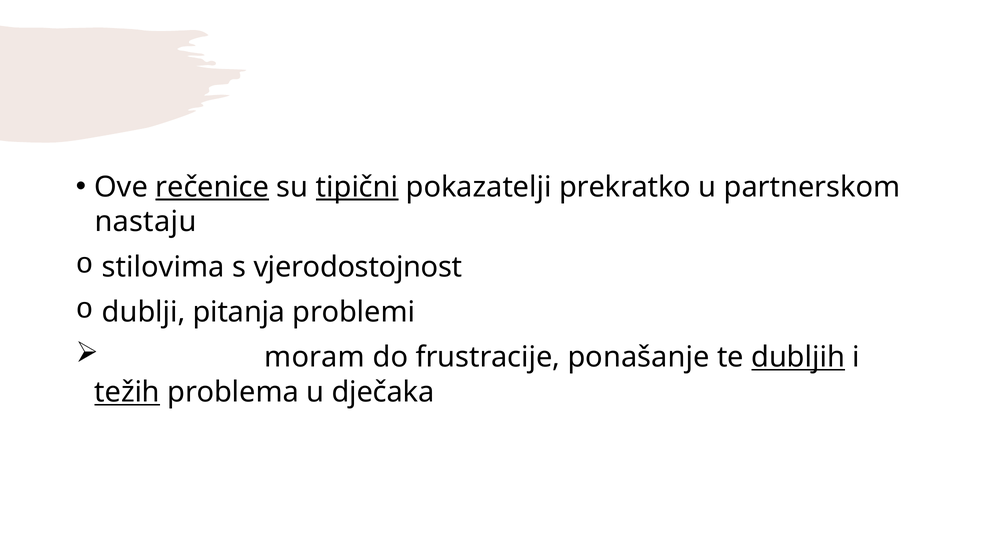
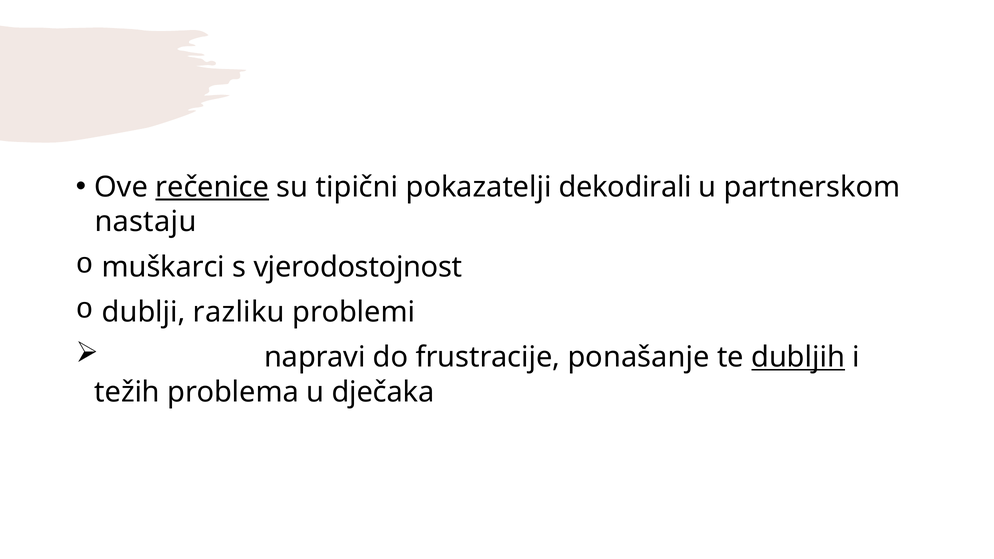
tipični underline: present -> none (357, 187)
prekratko: prekratko -> dekodirali (625, 187)
stilovima: stilovima -> muškarci (163, 267)
pitanja: pitanja -> razliku (239, 312)
moram: moram -> napravi (315, 357)
težih underline: present -> none (127, 392)
